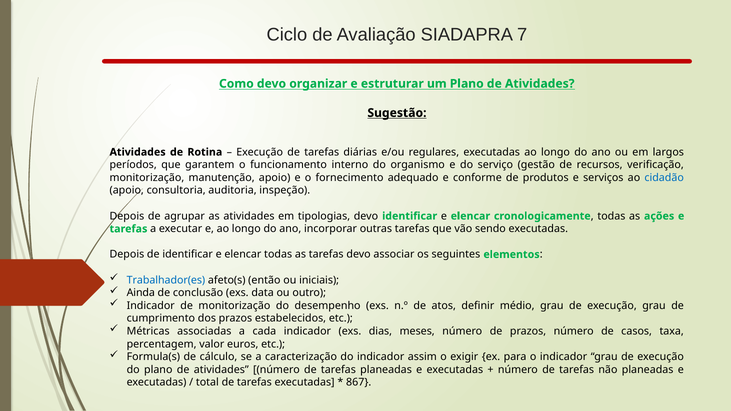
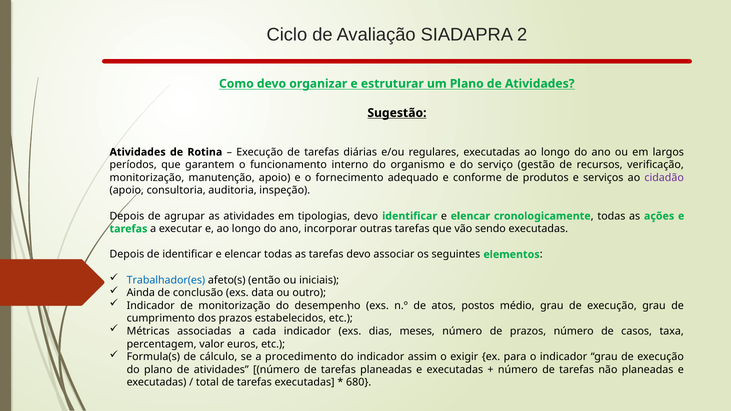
7: 7 -> 2 (522, 35)
cidadão colour: blue -> purple (664, 178)
definir: definir -> postos (478, 306)
caracterização: caracterização -> procedimento (301, 357)
867: 867 -> 680 (359, 383)
